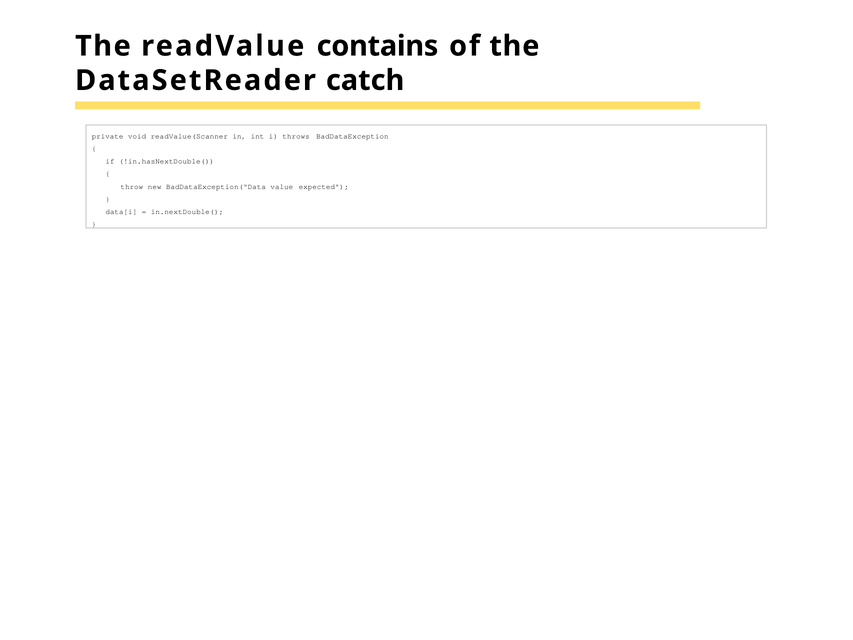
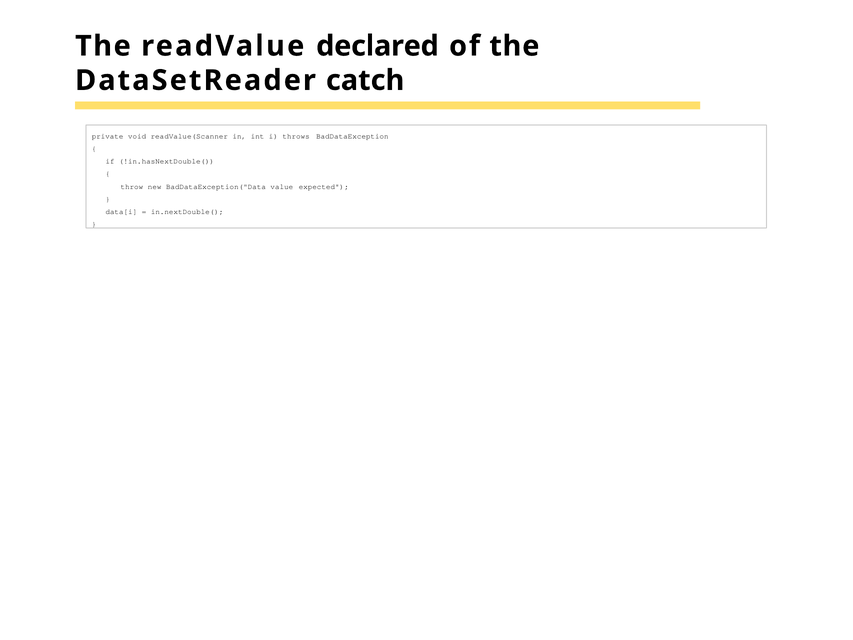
contains: contains -> declared (377, 46)
